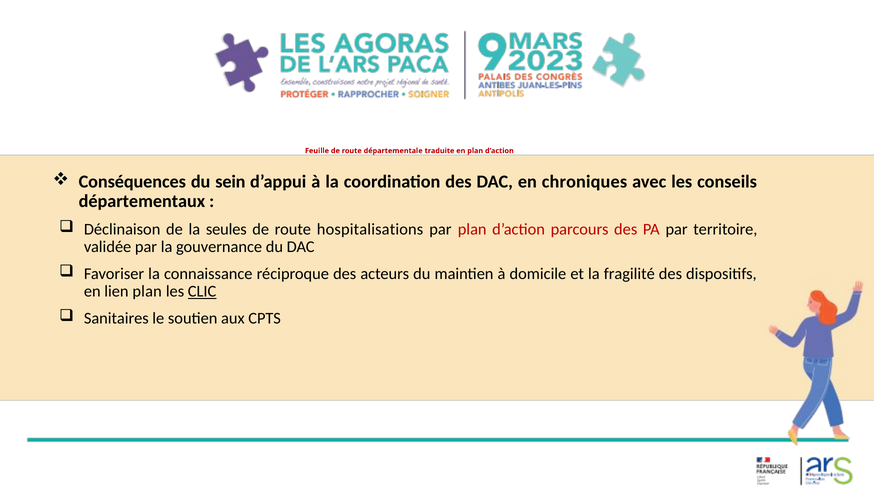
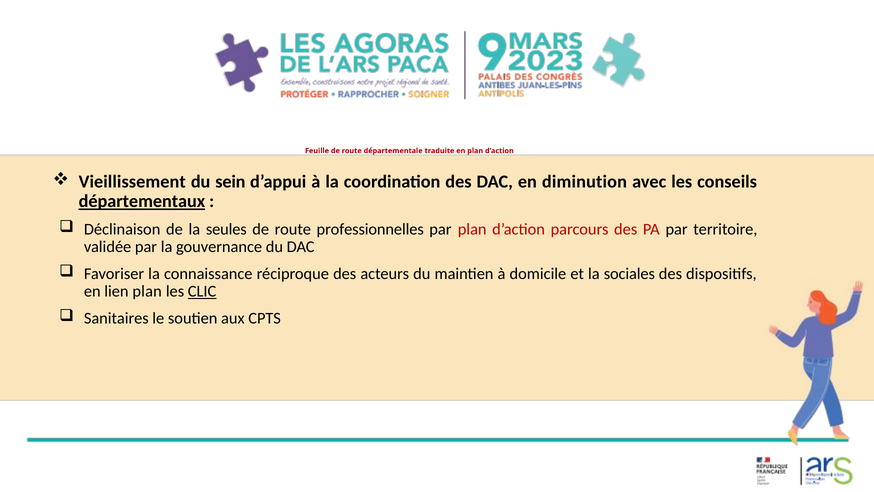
Conséquences: Conséquences -> Vieillissement (132, 182)
chroniques: chroniques -> diminution (584, 182)
départementaux underline: none -> present (142, 201)
hospitalisations: hospitalisations -> professionnelles (370, 229)
fragilité: fragilité -> sociales (629, 274)
